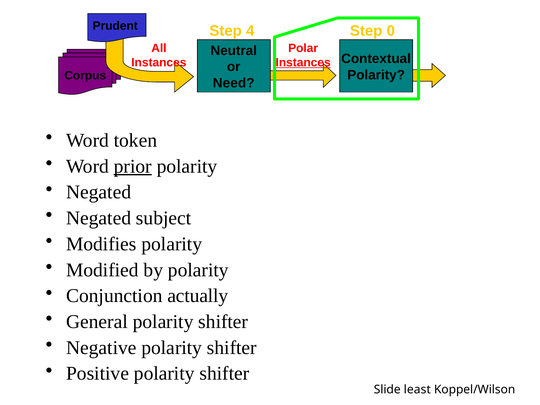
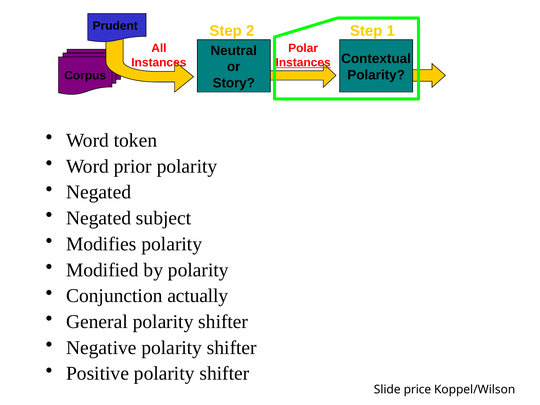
4: 4 -> 2 (250, 31)
0: 0 -> 1 (391, 31)
Need: Need -> Story (234, 83)
prior underline: present -> none (133, 166)
least: least -> price (417, 390)
